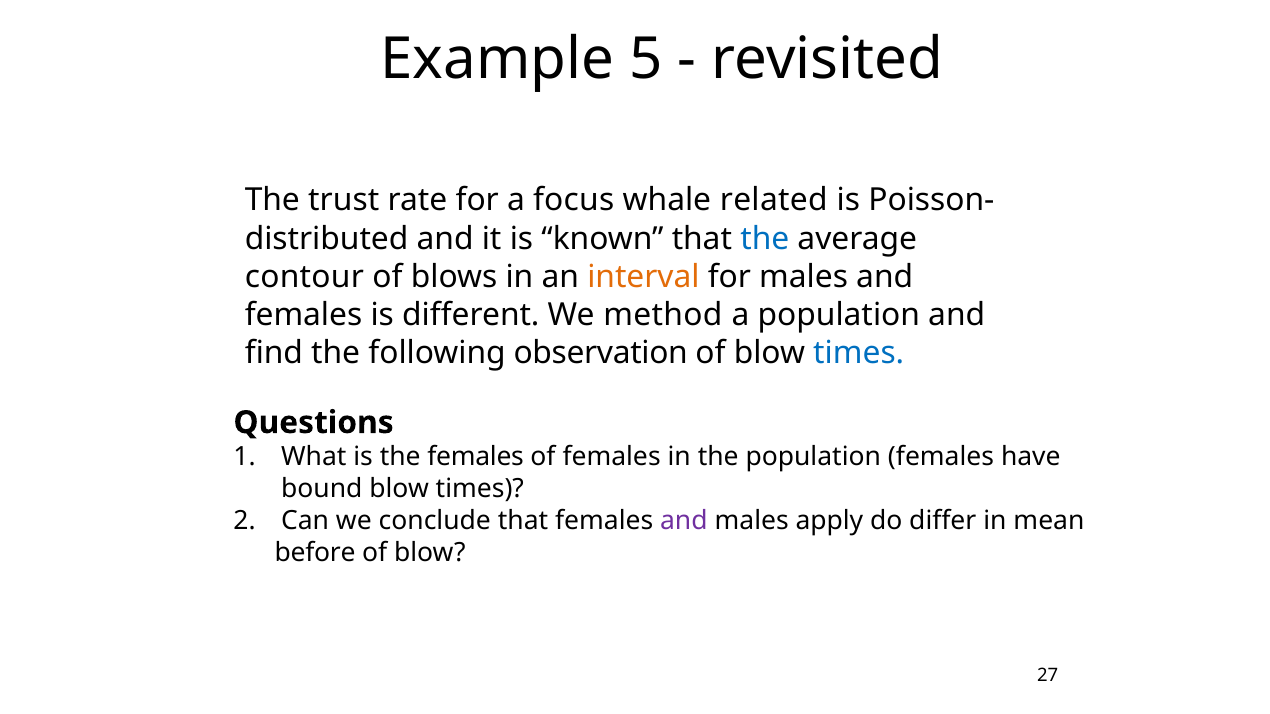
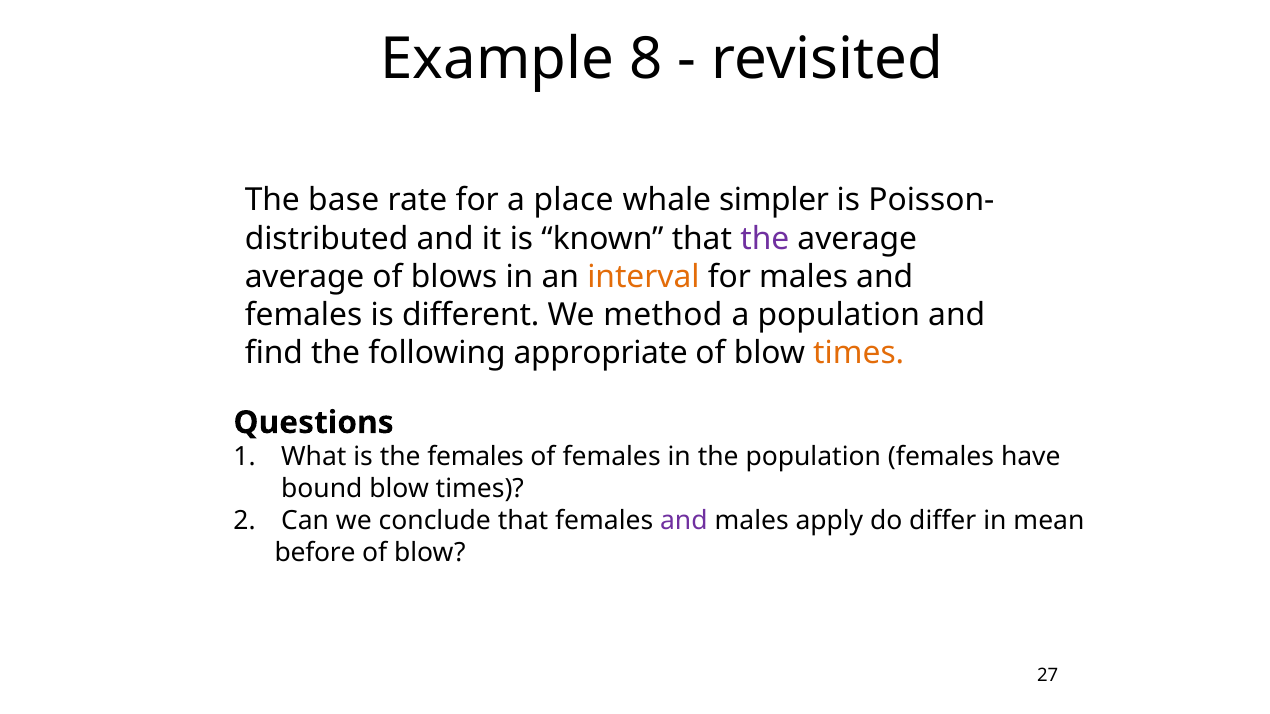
5: 5 -> 8 (646, 59)
trust: trust -> base (344, 201)
focus: focus -> place (574, 201)
related: related -> simpler (774, 201)
the colour: blue -> purple (765, 239)
contour: contour -> average (305, 277)
observation: observation -> appropriate (601, 353)
times colour: blue -> orange (859, 353)
